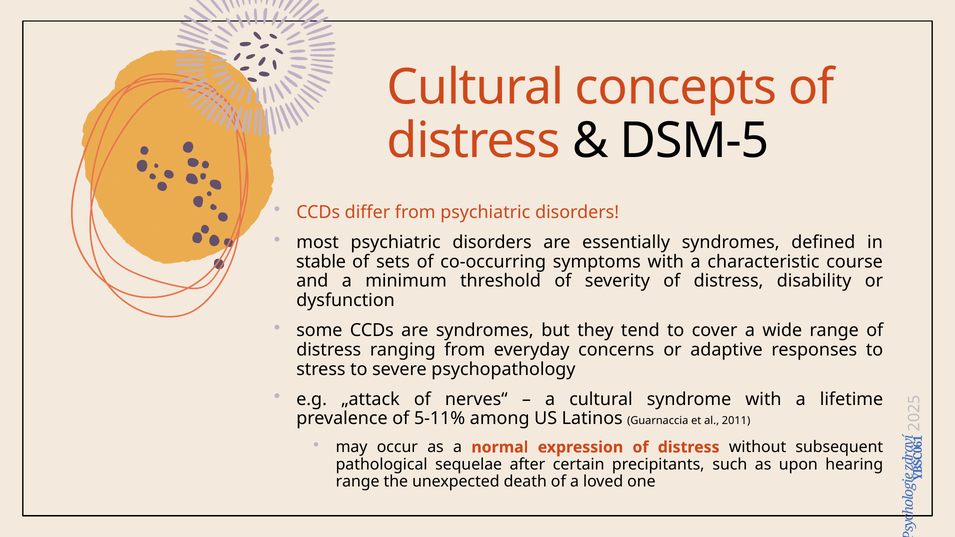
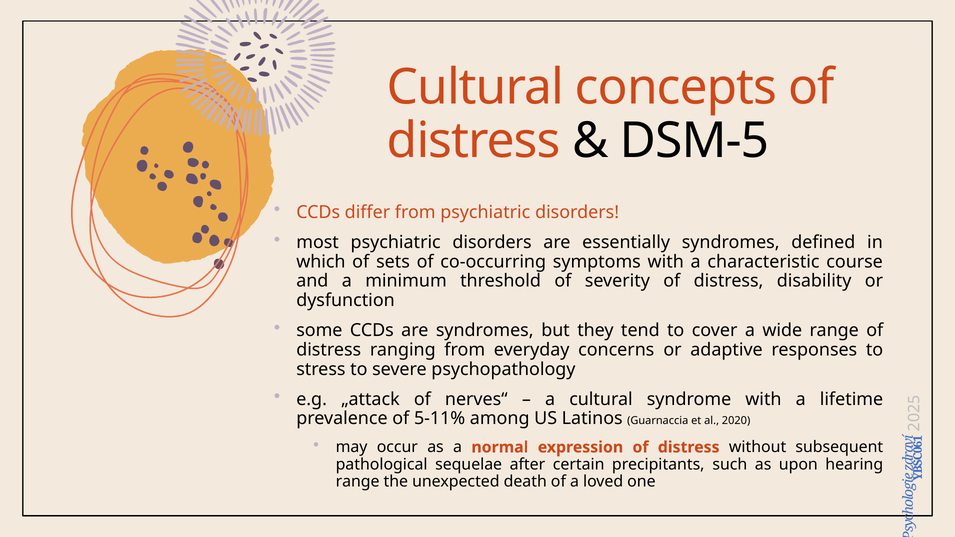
stable: stable -> which (321, 262)
2011: 2011 -> 2020 (736, 421)
